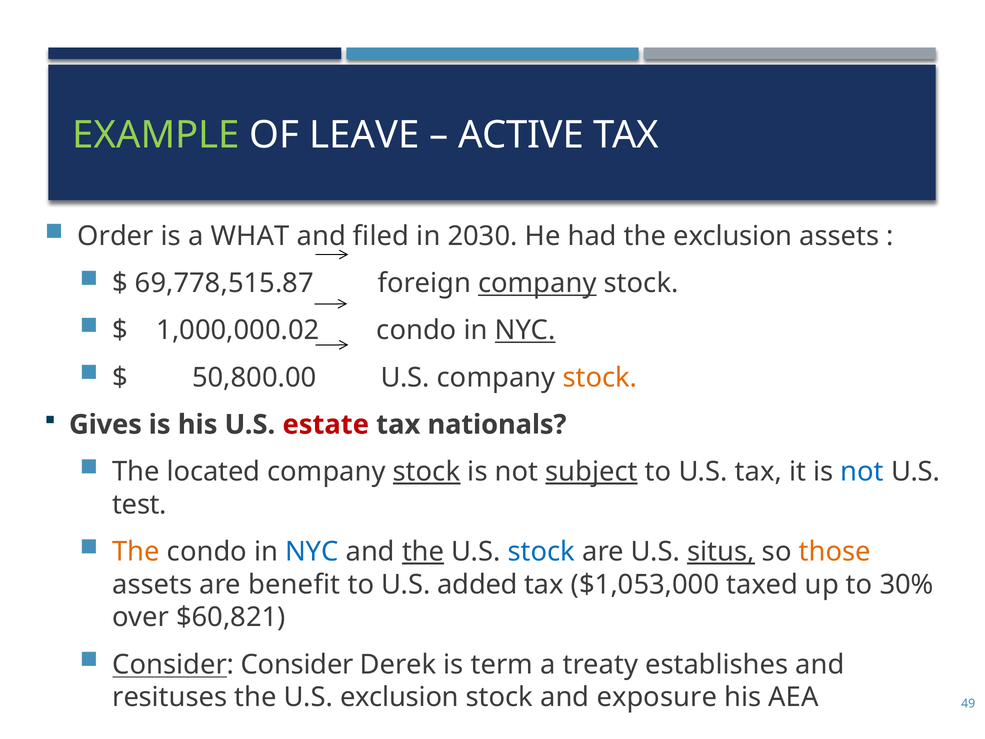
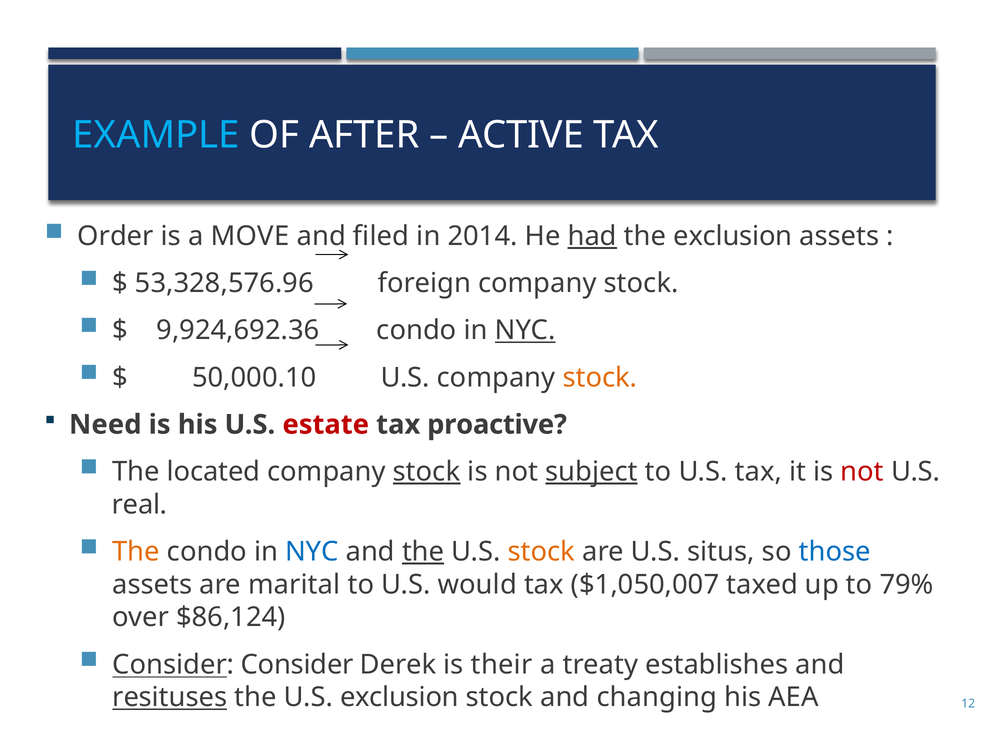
EXAMPLE colour: light green -> light blue (156, 135)
LEAVE: LEAVE -> AFTER (364, 135)
WHAT: WHAT -> MOVE (250, 236)
2030: 2030 -> 2014 (483, 236)
had underline: none -> present (592, 236)
69,778,515.87: 69,778,515.87 -> 53,328,576.96 (224, 283)
company underline: present -> none (537, 283)
1,000,000.02: 1,000,000.02 -> 9,924,692.36 (238, 330)
50,800.00: 50,800.00 -> 50,000.10 (254, 377)
Gives: Gives -> Need (105, 424)
nationals: nationals -> proactive (497, 424)
not colour: blue -> red (862, 472)
test: test -> real (140, 504)
stock colour: blue -> orange (541, 551)
situs underline: present -> none (721, 551)
those colour: orange -> blue (835, 551)
benefit: benefit -> marital (294, 584)
added: added -> would (477, 584)
$1,053,000: $1,053,000 -> $1,050,007 (645, 584)
30%: 30% -> 79% (907, 584)
$60,821: $60,821 -> $86,124 (231, 617)
term: term -> their (502, 664)
resituses underline: none -> present (170, 697)
exposure: exposure -> changing (657, 697)
49: 49 -> 12 (968, 704)
